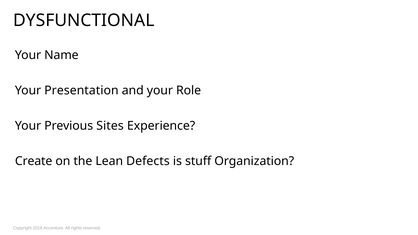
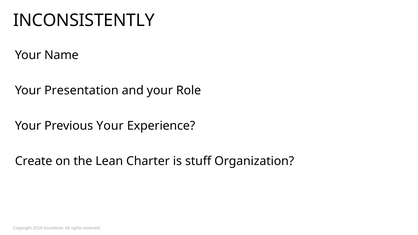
DYSFUNCTIONAL: DYSFUNCTIONAL -> INCONSISTENTLY (84, 21)
Previous Sites: Sites -> Your (110, 126)
Defects: Defects -> Charter (148, 161)
